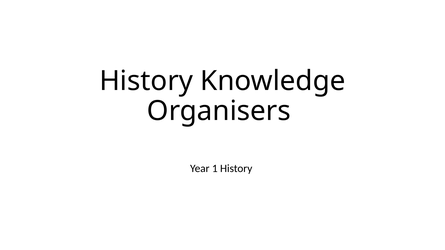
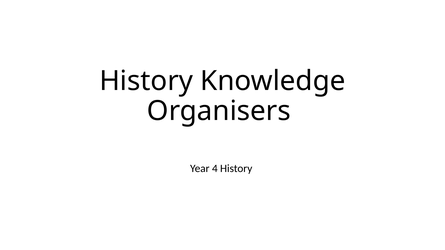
1: 1 -> 4 (215, 169)
